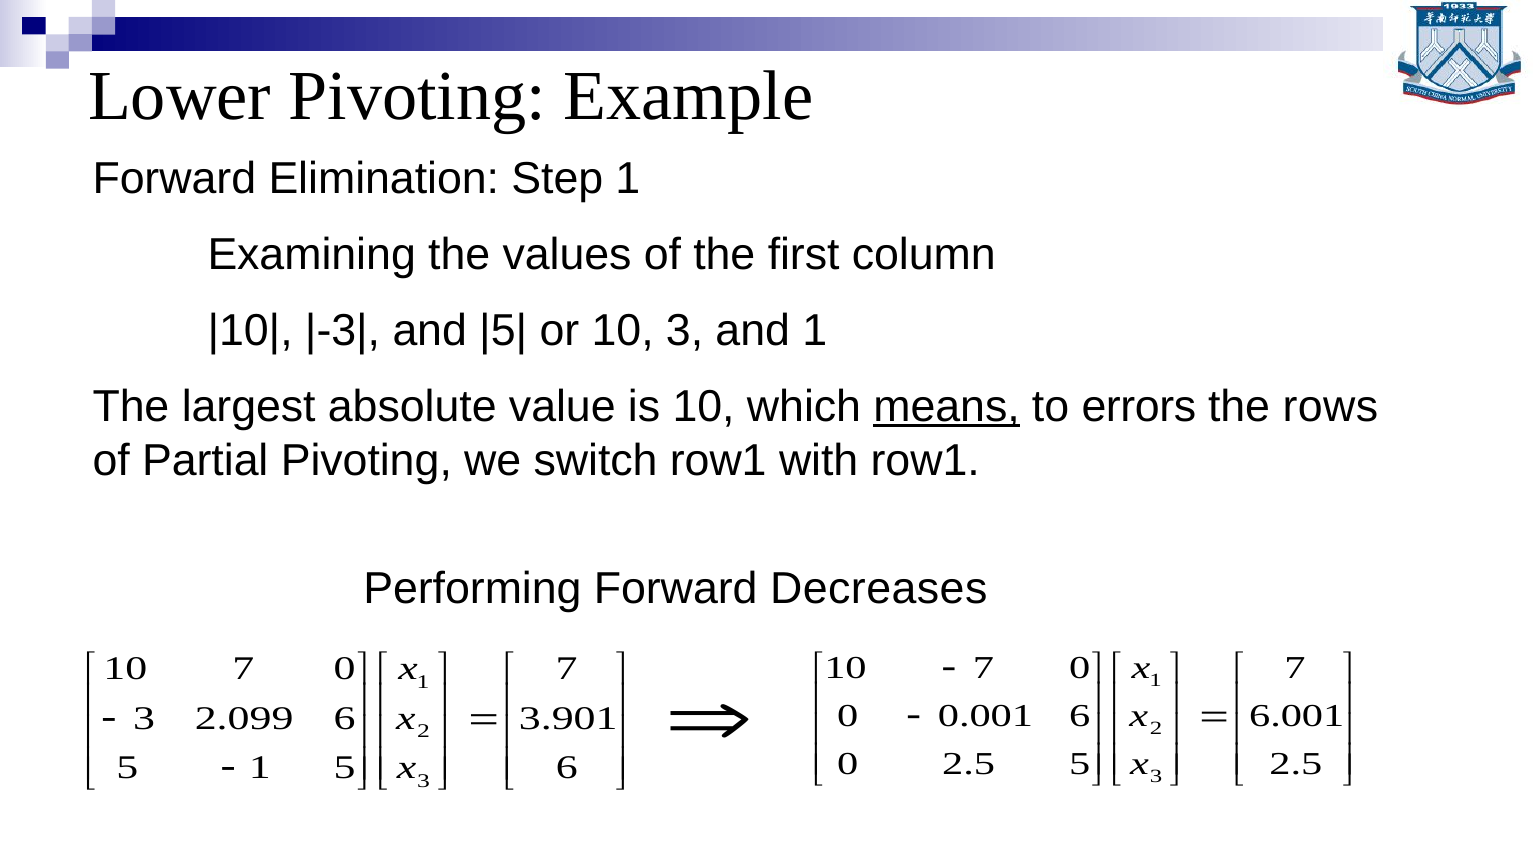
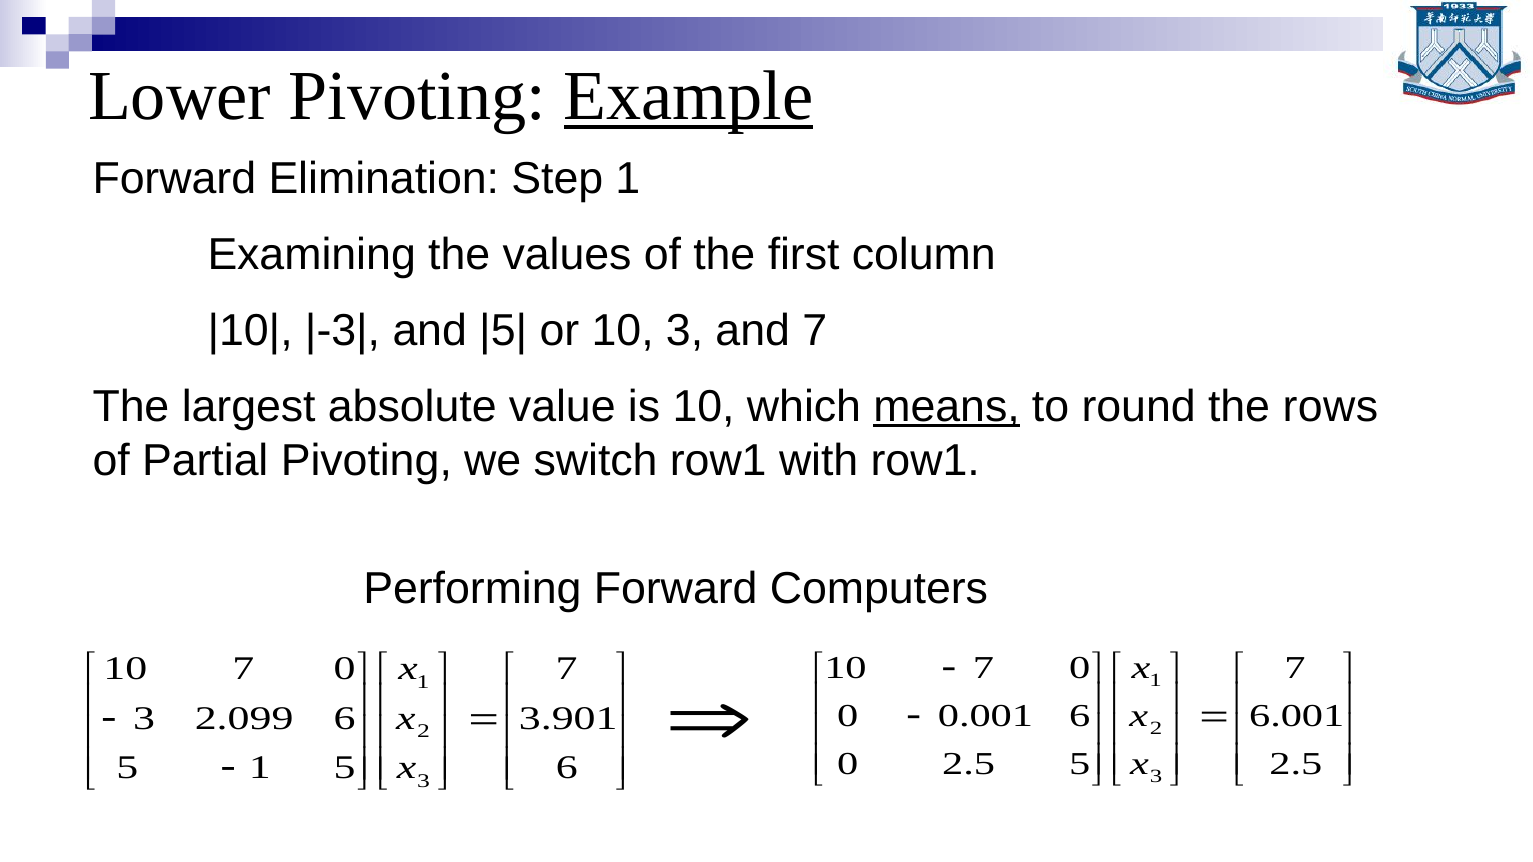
Example underline: none -> present (688, 97)
and 1: 1 -> 7 (815, 331)
errors: errors -> round (1139, 407)
Decreases: Decreases -> Computers (879, 589)
